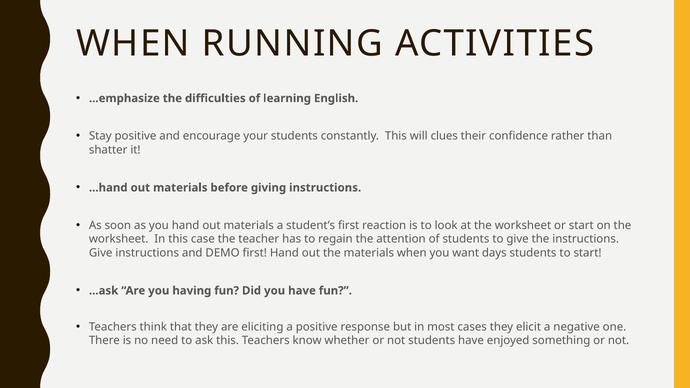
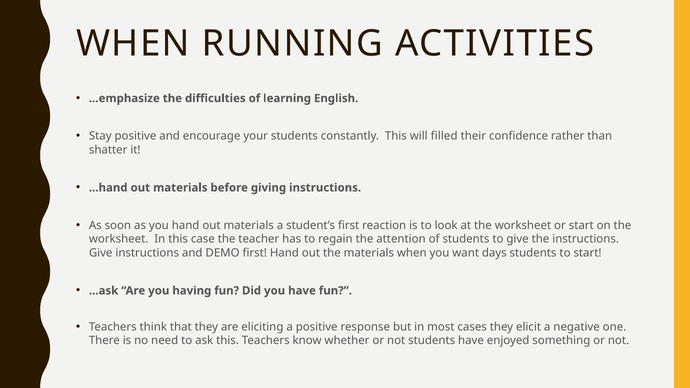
clues: clues -> filled (444, 136)
